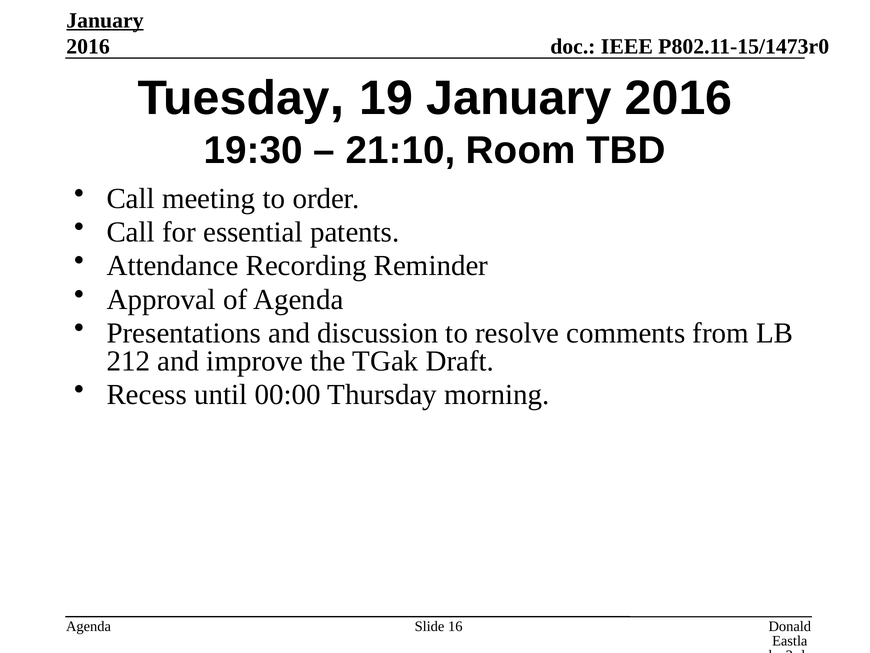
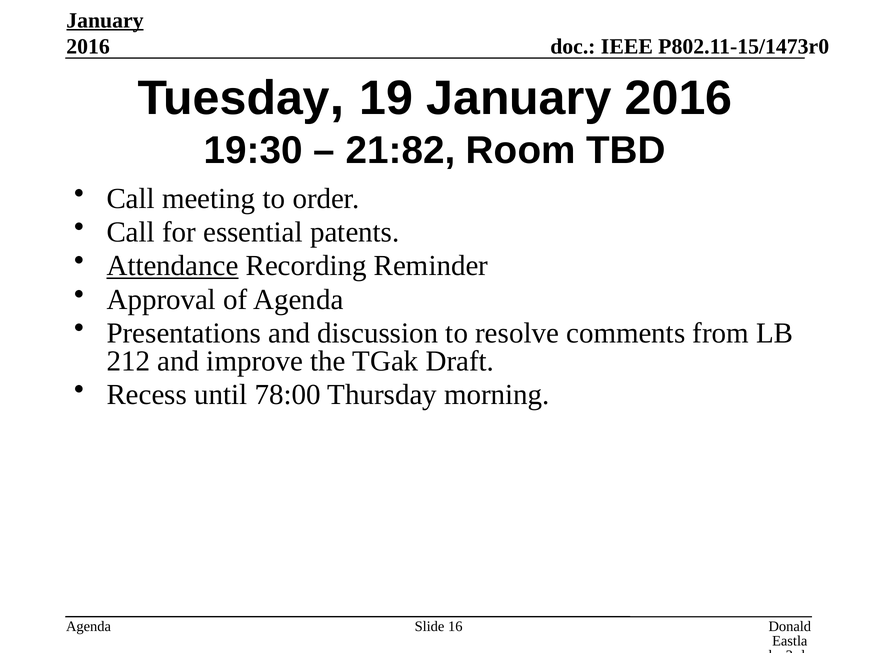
21:10: 21:10 -> 21:82 (400, 151)
Attendance underline: none -> present (173, 266)
00:00: 00:00 -> 78:00 (288, 394)
